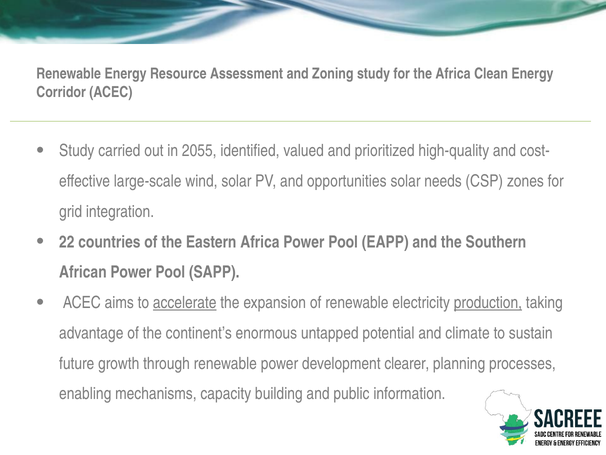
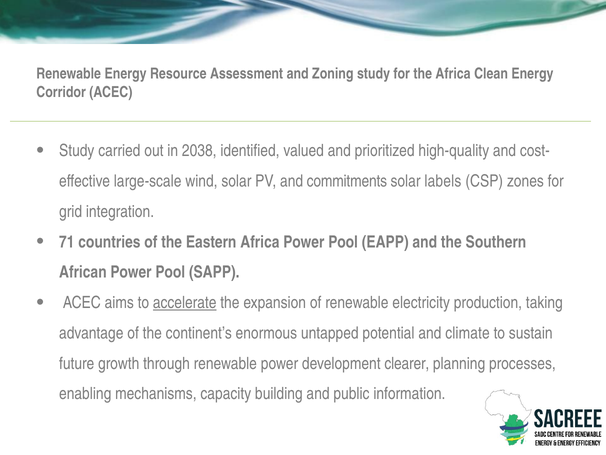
2055: 2055 -> 2038 (199, 151)
opportunities: opportunities -> commitments (347, 181)
needs: needs -> labels (443, 181)
22: 22 -> 71 (67, 242)
production underline: present -> none (488, 302)
